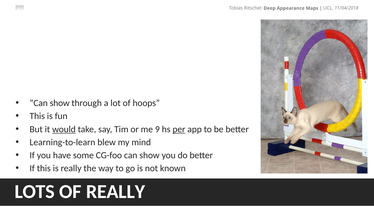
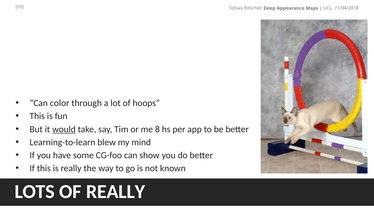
show: show -> color (60, 103)
9: 9 -> 8 (157, 129)
per underline: present -> none (179, 129)
